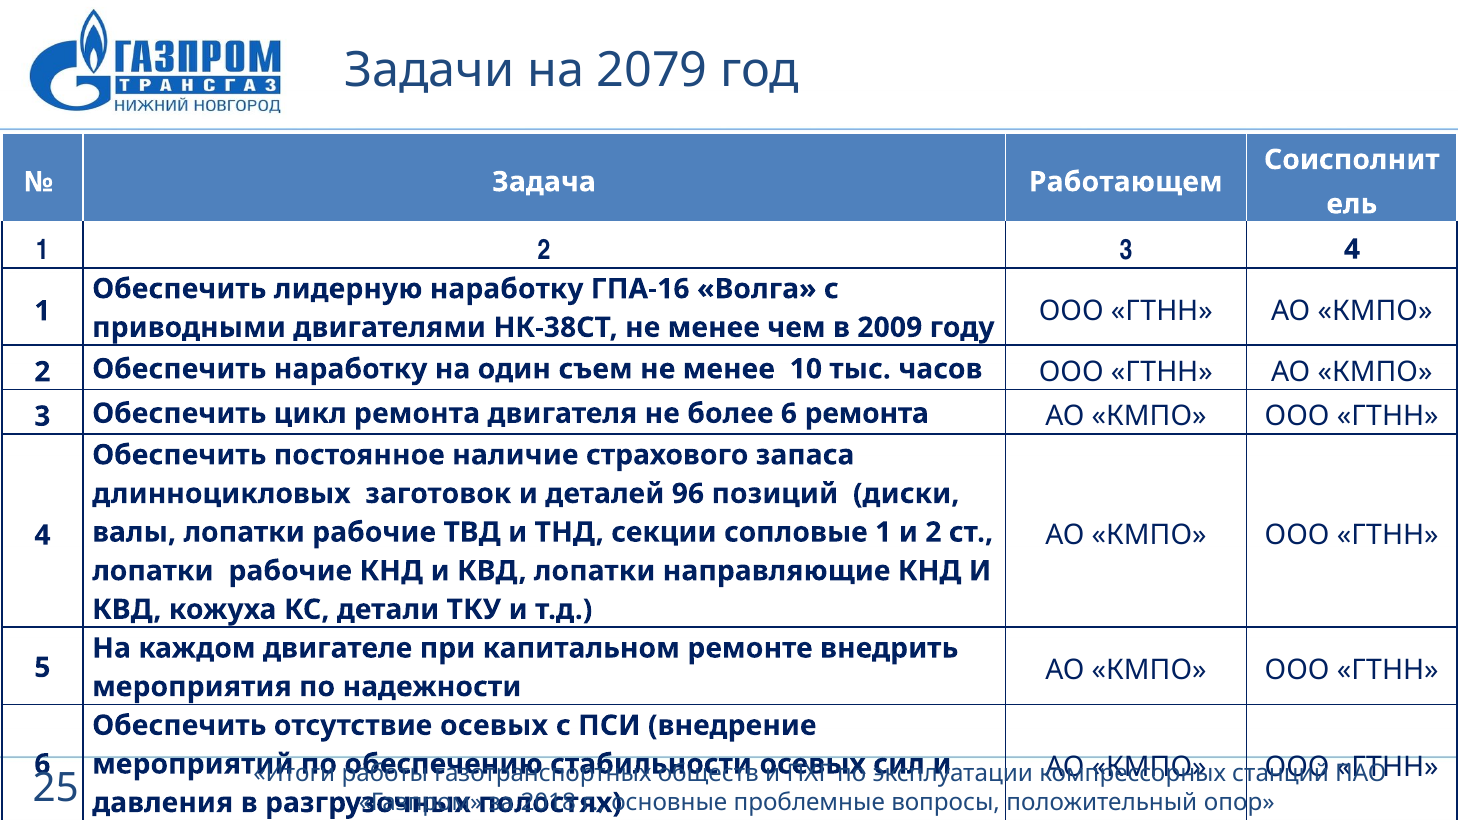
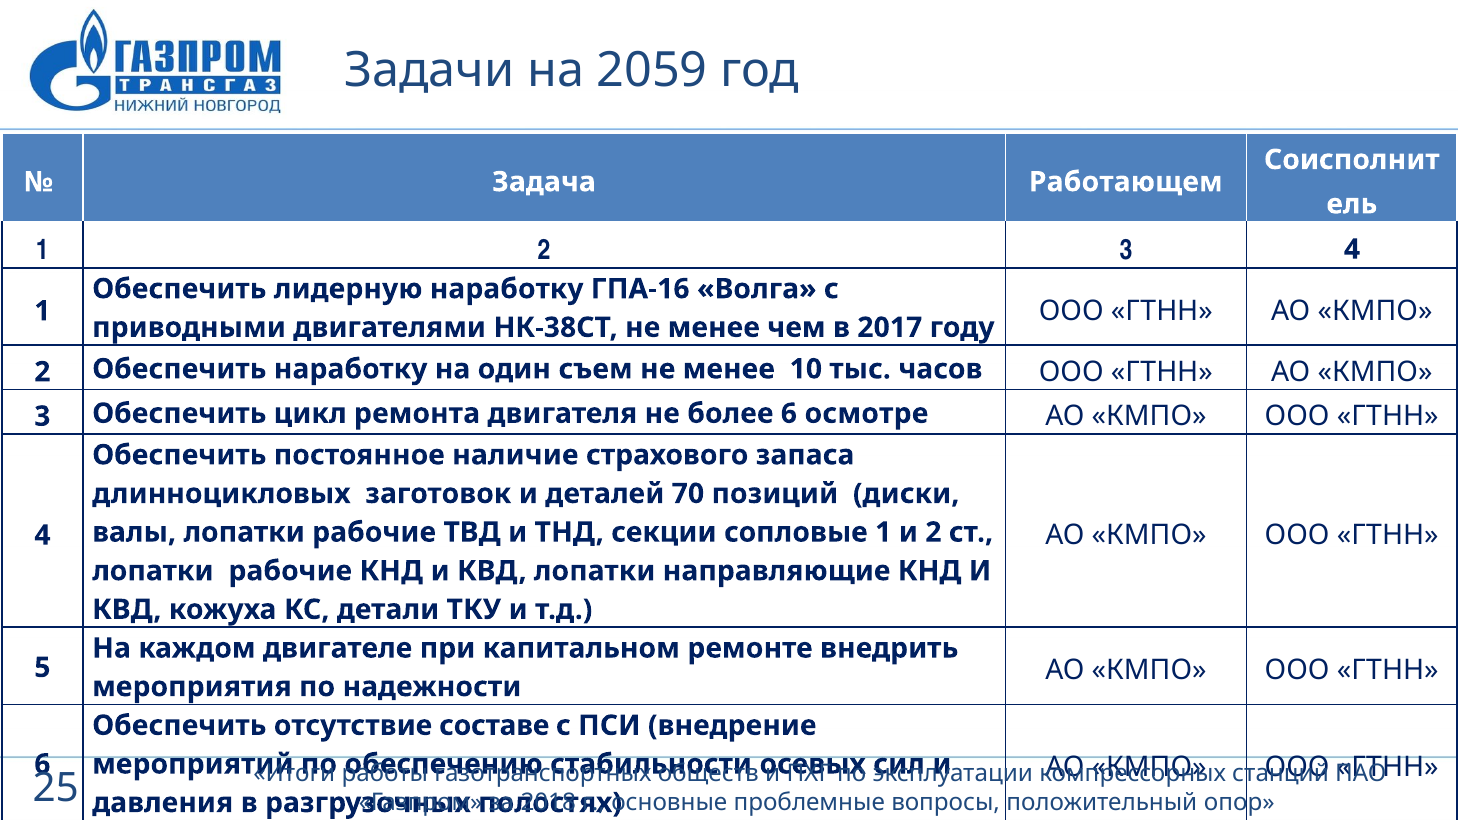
2079: 2079 -> 2059 (652, 71)
2009: 2009 -> 2017 (890, 328)
6 ремонта: ремонта -> осмотре (866, 414)
96: 96 -> 70 (688, 494)
отсутствие осевых: осевых -> составе (494, 726)
